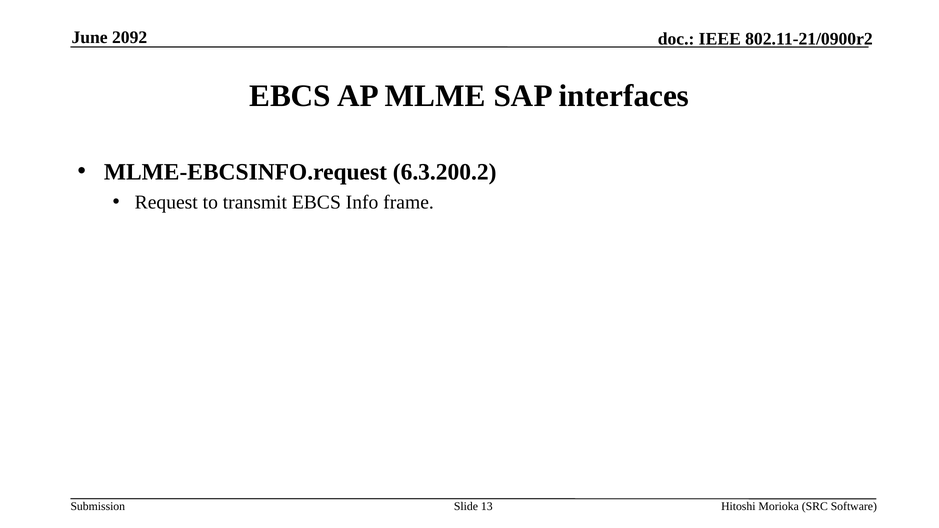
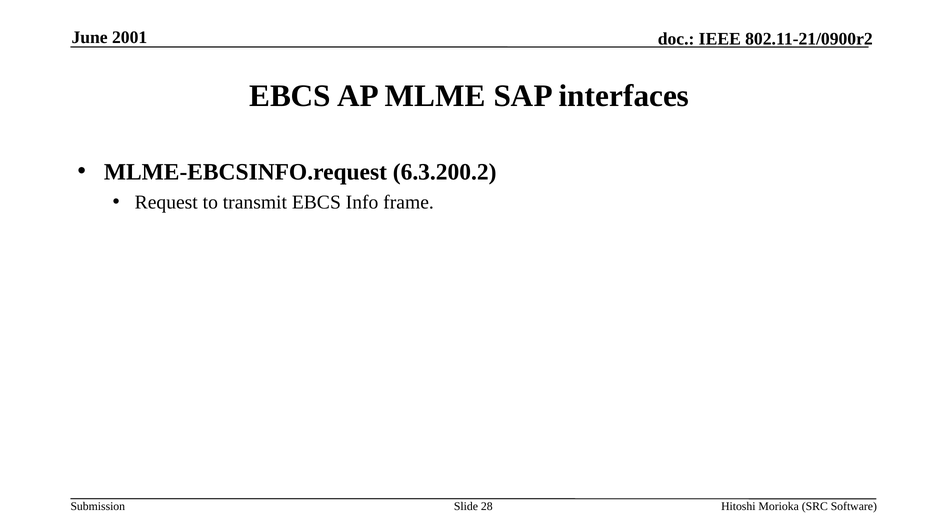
2092: 2092 -> 2001 (130, 37)
13: 13 -> 28 (487, 507)
